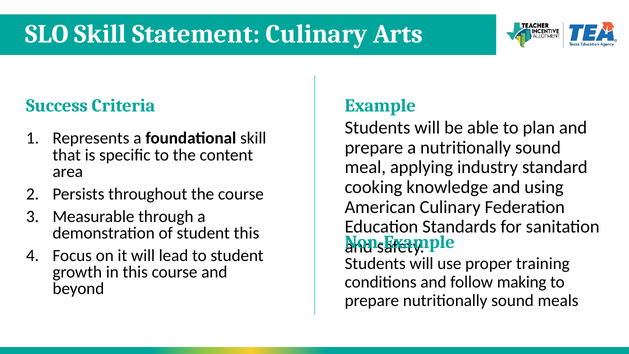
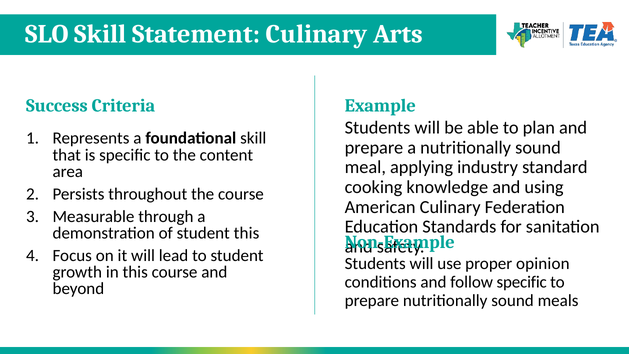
training: training -> opinion (543, 264)
follow making: making -> specific (522, 282)
